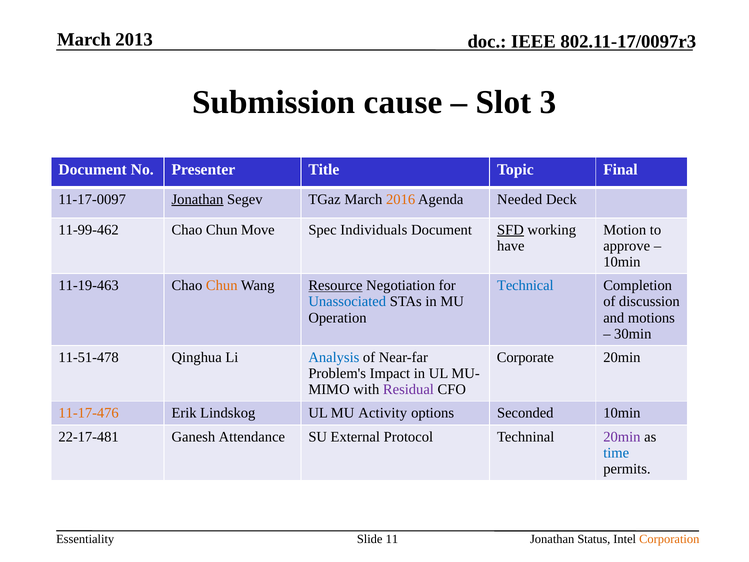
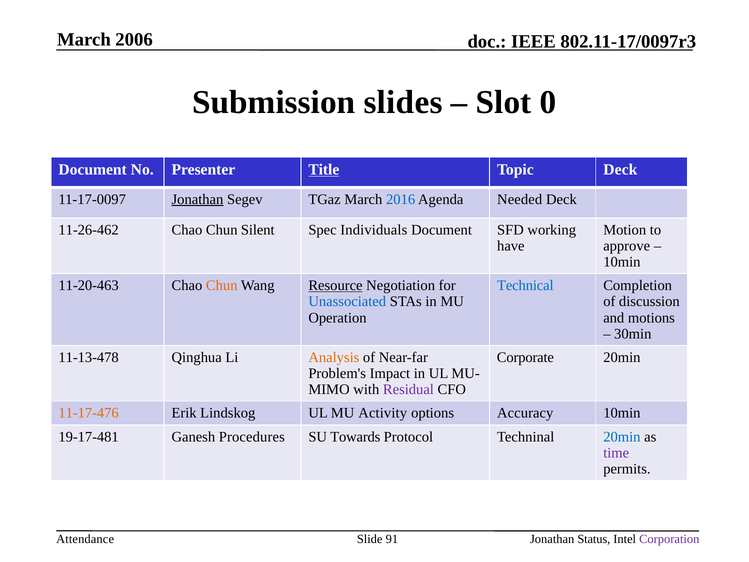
2013: 2013 -> 2006 (134, 40)
cause: cause -> slides (403, 102)
3: 3 -> 0 (548, 102)
Title underline: none -> present (324, 169)
Topic Final: Final -> Deck (620, 169)
2016 colour: orange -> blue (401, 199)
11-99-462: 11-99-462 -> 11-26-462 (89, 230)
Move: Move -> Silent (258, 230)
SFD underline: present -> none (510, 230)
11-19-463: 11-19-463 -> 11-20-463 (89, 285)
11-51-478: 11-51-478 -> 11-13-478 (89, 357)
Analysis colour: blue -> orange (334, 357)
Seconded: Seconded -> Accuracy (525, 413)
22-17-481: 22-17-481 -> 19-17-481 (89, 437)
Attendance: Attendance -> Procedures (252, 437)
External: External -> Towards (355, 437)
20min colour: purple -> blue (622, 437)
time colour: blue -> purple (616, 453)
Essentiality: Essentiality -> Attendance (85, 539)
11: 11 -> 91 (392, 539)
Corporation colour: orange -> purple (669, 539)
